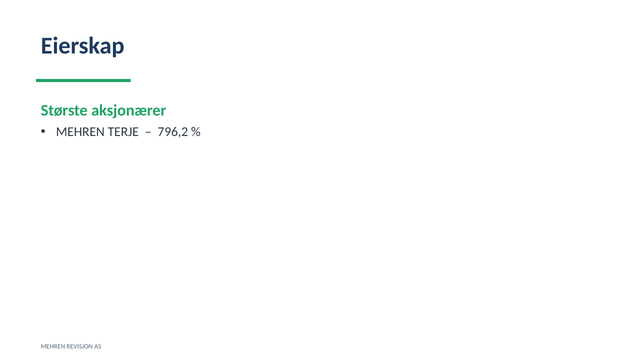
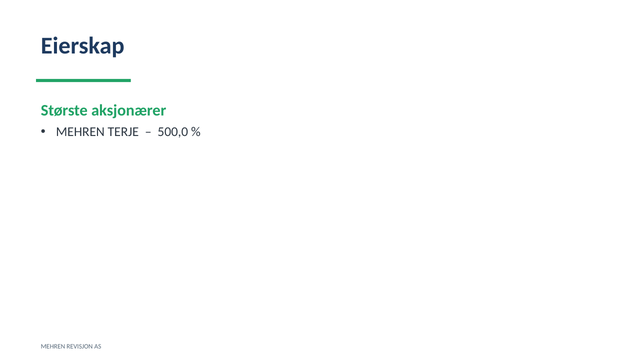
796,2: 796,2 -> 500,0 (173, 132)
